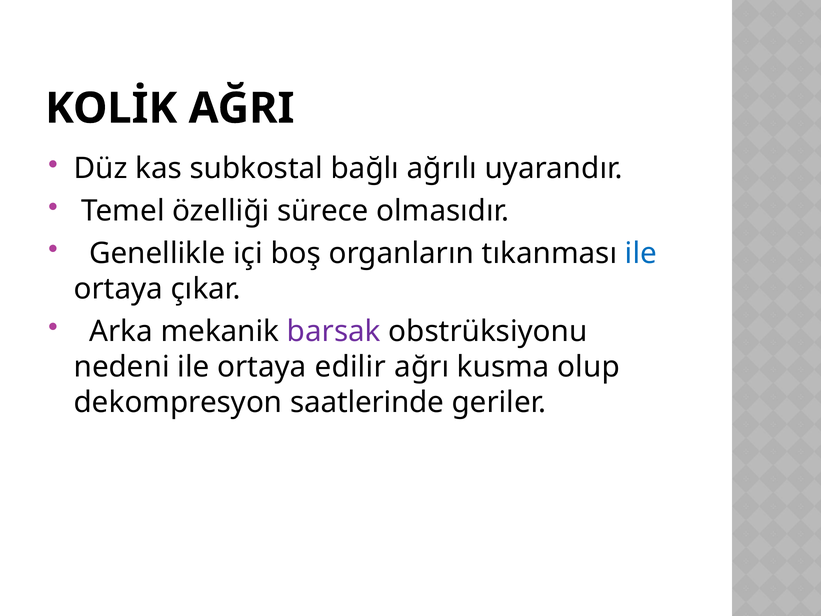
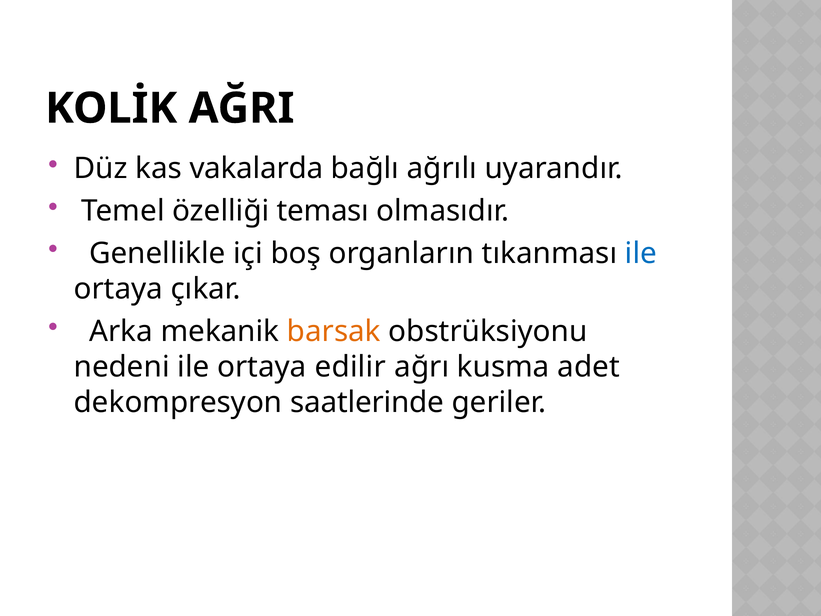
subkostal: subkostal -> vakalarda (256, 168)
sürece: sürece -> teması (323, 211)
barsak colour: purple -> orange (334, 331)
olup: olup -> adet (589, 367)
